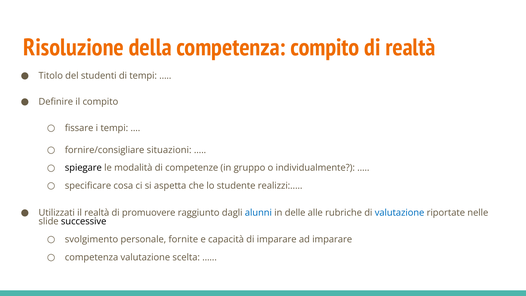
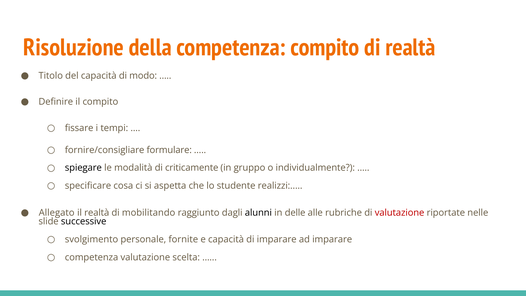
del studenti: studenti -> capacità (99, 76)
di tempi: tempi -> modo (143, 76)
situazioni: situazioni -> formulare (169, 150)
competenze: competenze -> criticamente (192, 168)
Utilizzati: Utilizzati -> Allegato (57, 213)
promuovere: promuovere -> mobilitando (149, 213)
alunni colour: blue -> black (258, 213)
valutazione colour: blue -> red (400, 213)
